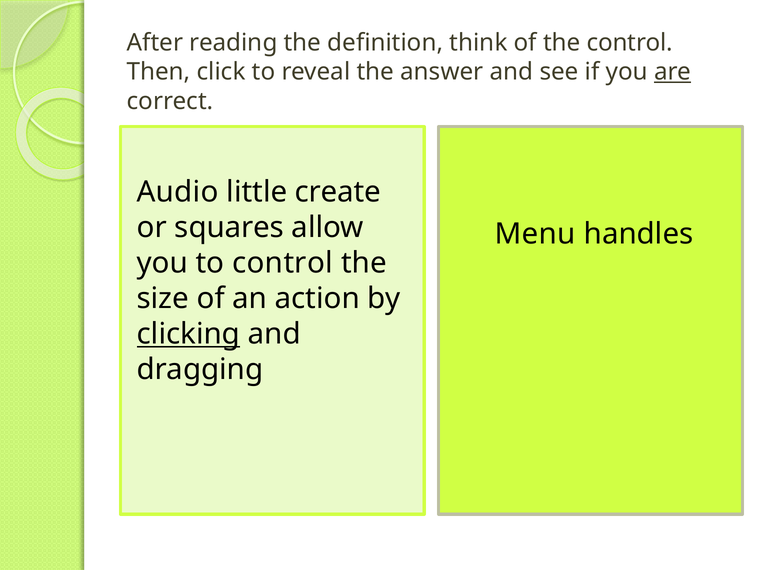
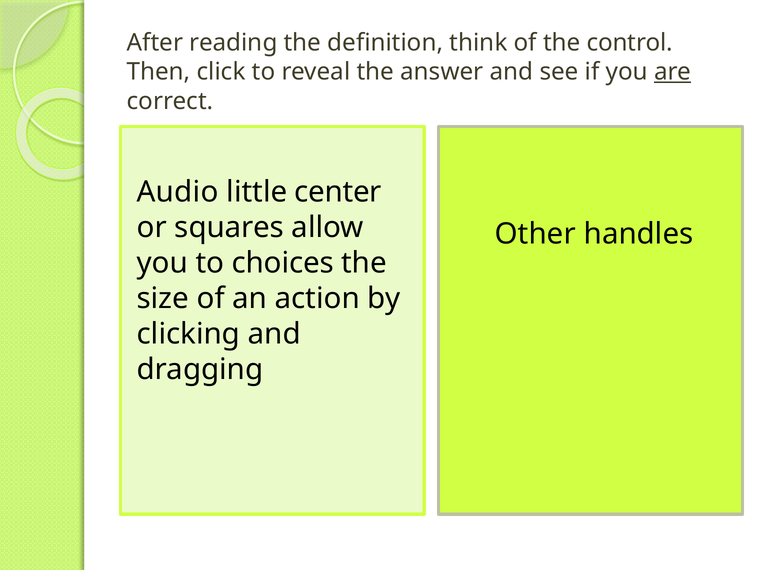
create: create -> center (338, 192)
Menu: Menu -> Other (535, 234)
to control: control -> choices (283, 263)
clicking underline: present -> none (188, 334)
